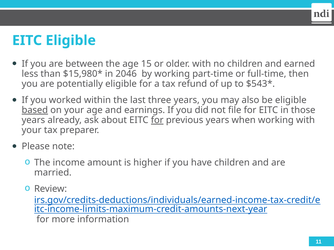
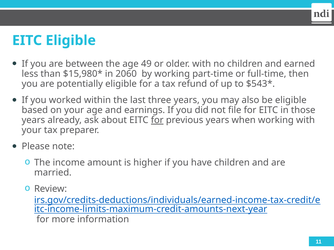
15: 15 -> 49 (146, 64)
2046: 2046 -> 2060 (126, 74)
based underline: present -> none (35, 110)
